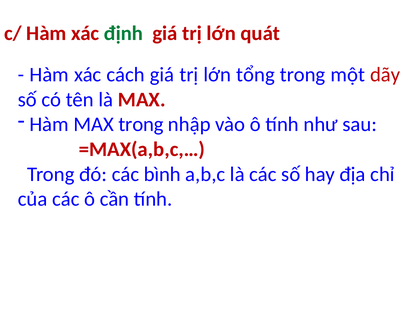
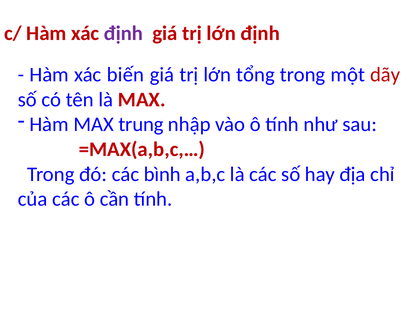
định colour: green -> purple (124, 33)
lớn quát: quát -> định (260, 33)
cách: cách -> biến (125, 75)
MAX trong: trong -> trung (141, 125)
